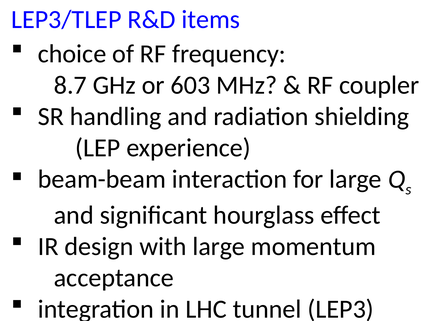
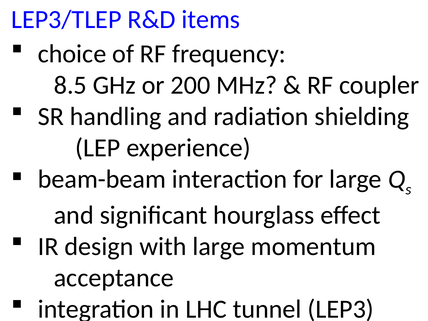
8.7: 8.7 -> 8.5 (70, 85)
603: 603 -> 200 (190, 85)
